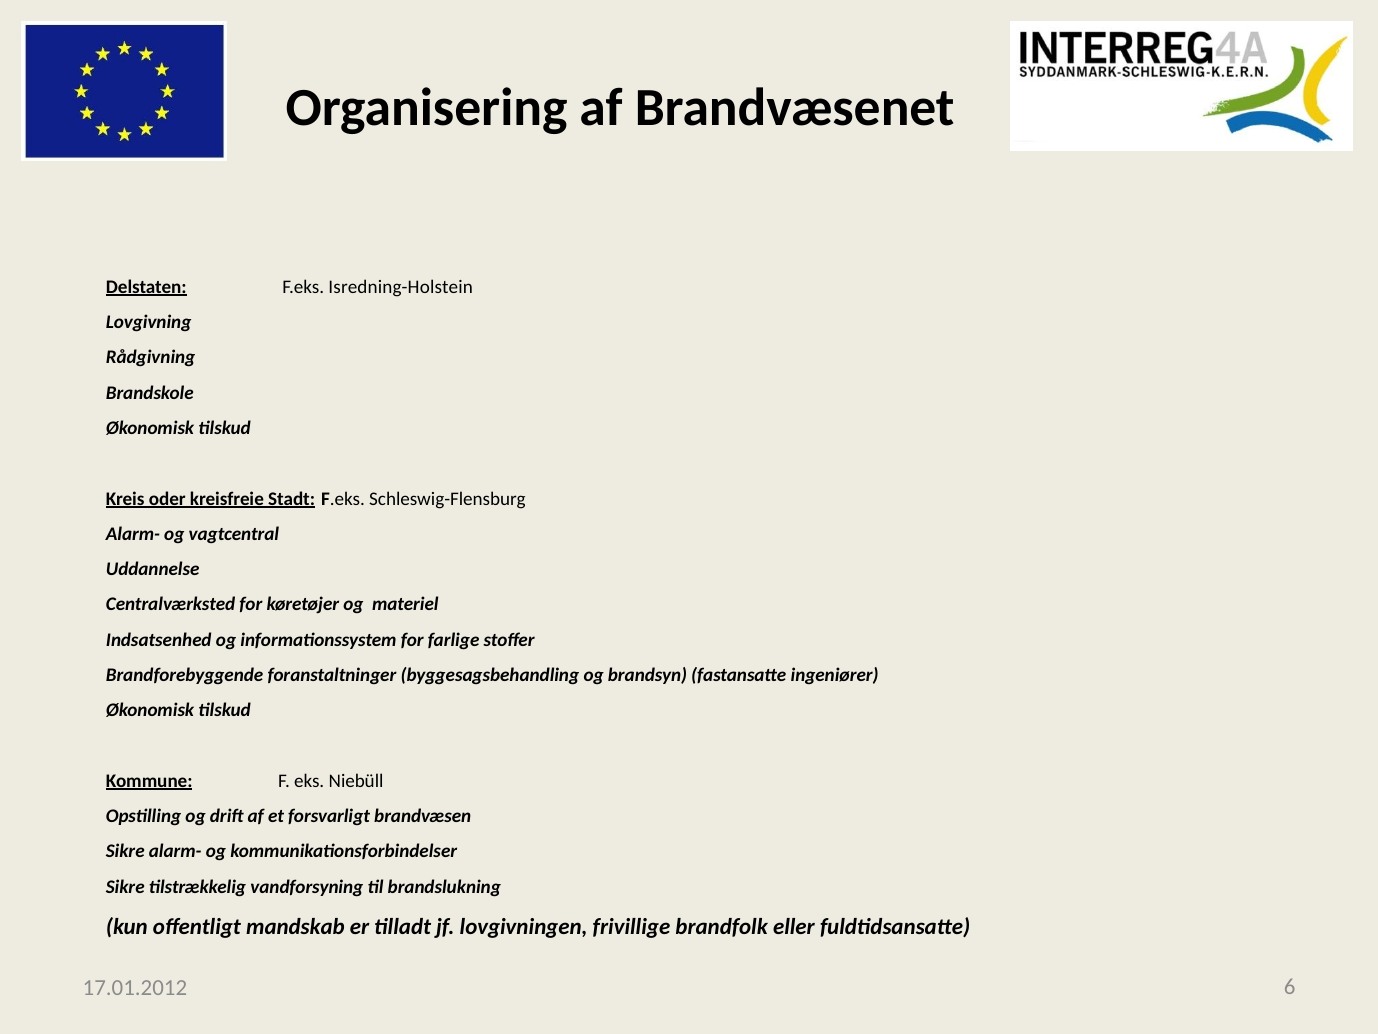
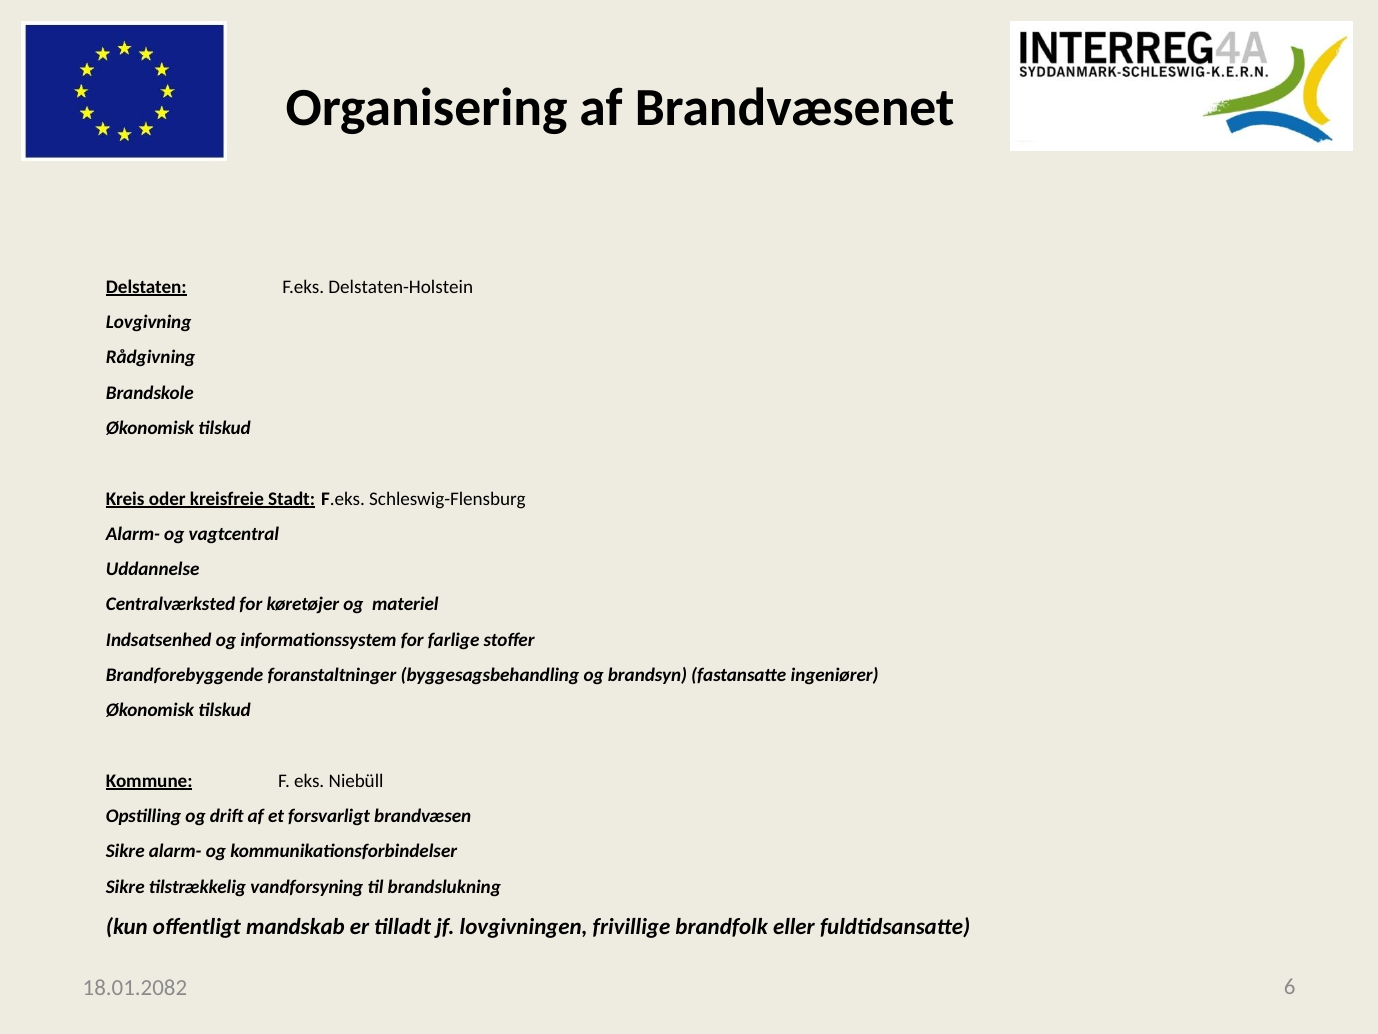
Isredning-Holstein: Isredning-Holstein -> Delstaten-Holstein (401, 287)
17.01.2012: 17.01.2012 -> 18.01.2082 (135, 987)
